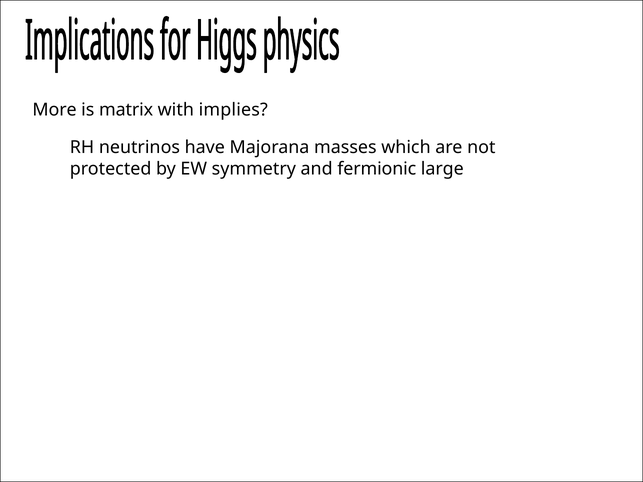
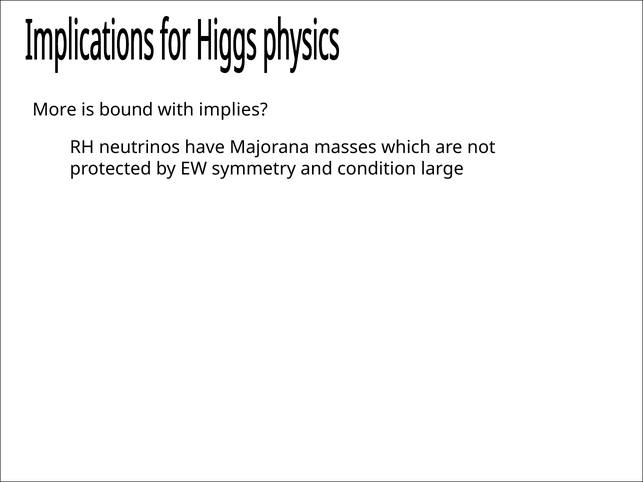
matrix: matrix -> bound (126, 110)
fermionic: fermionic -> condition (377, 169)
